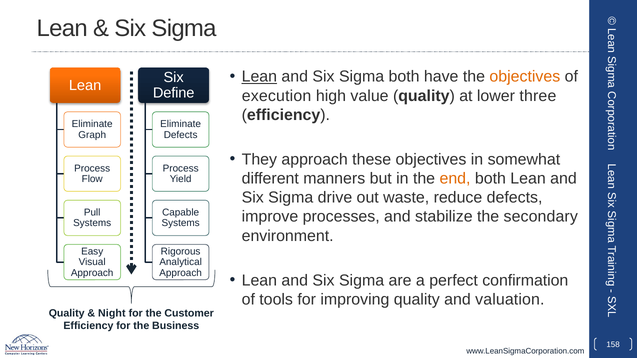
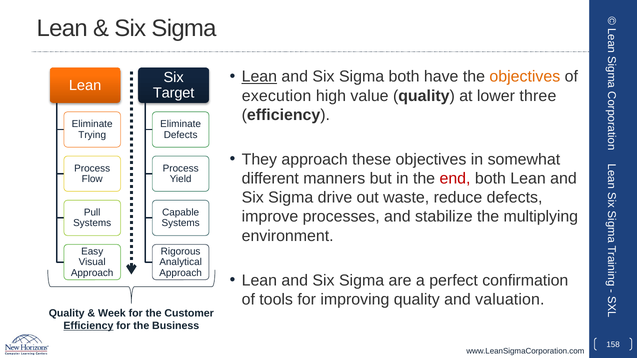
Define: Define -> Target (174, 93)
Graph: Graph -> Trying (92, 135)
end colour: orange -> red (455, 179)
secondary: secondary -> multiplying (541, 217)
Night: Night -> Week (112, 313)
Efficiency underline: none -> present (88, 326)
